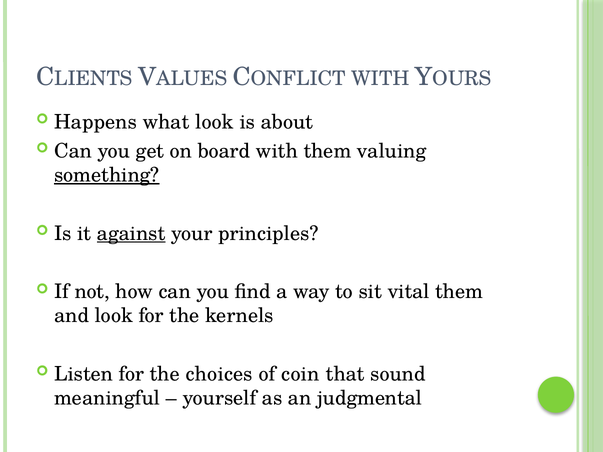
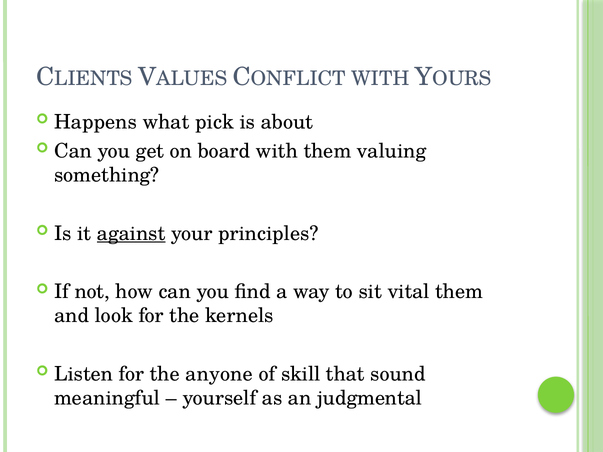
what look: look -> pick (215, 122)
something underline: present -> none (107, 175)
choices: choices -> anyone (219, 374)
coin: coin -> skill (301, 374)
